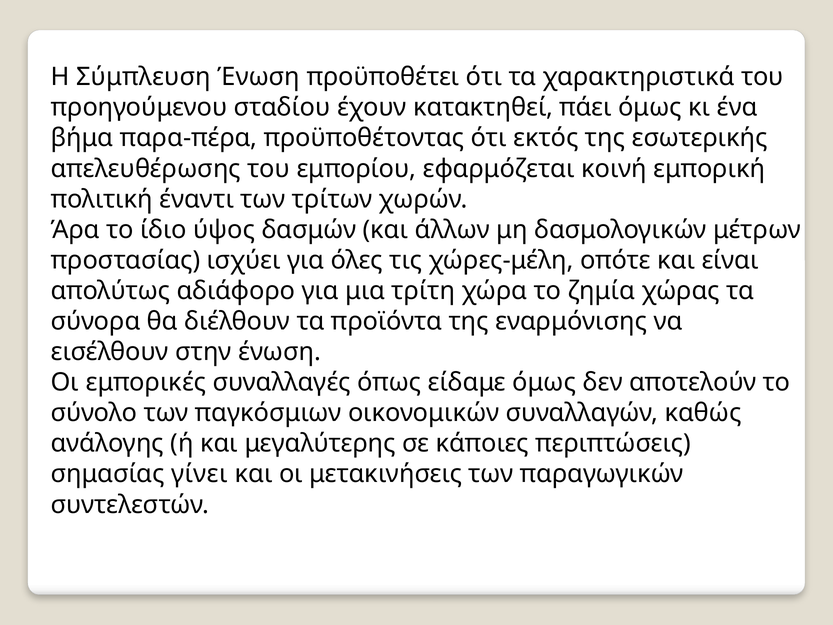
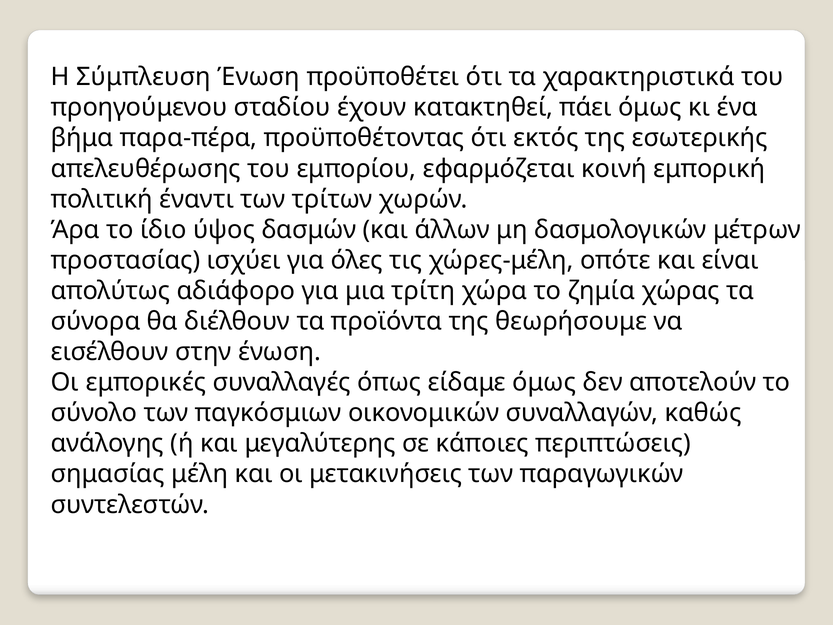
εναρμόνισης: εναρμόνισης -> θεωρήσουμε (571, 321)
γίνει: γίνει -> μέλη (200, 474)
